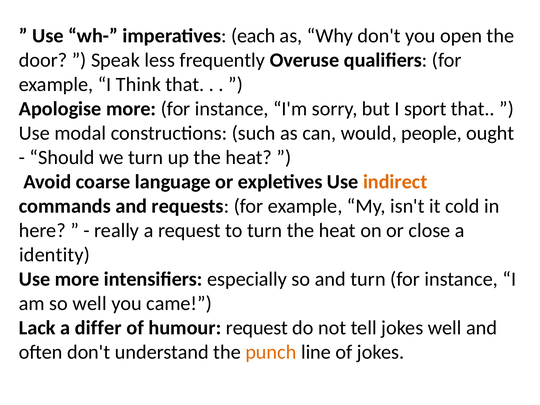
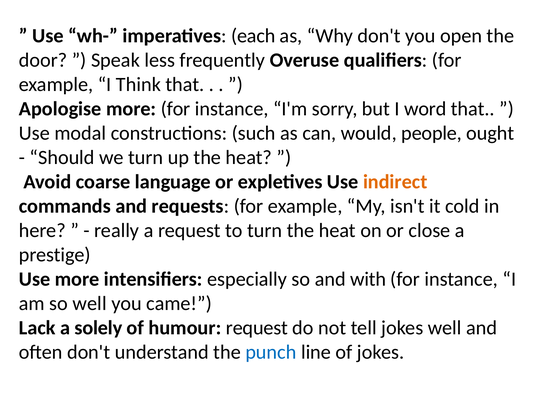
sport: sport -> word (425, 109)
identity: identity -> prestige (55, 255)
and turn: turn -> with (368, 279)
differ: differ -> solely (98, 328)
punch colour: orange -> blue (271, 352)
